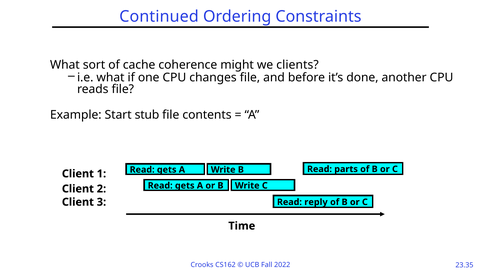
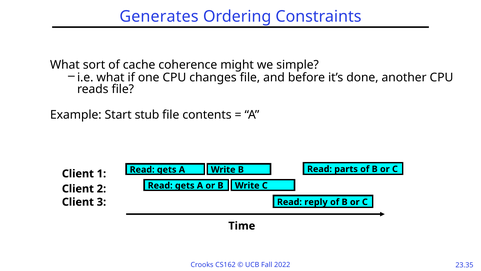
Continued: Continued -> Generates (159, 16)
clients: clients -> simple (298, 65)
